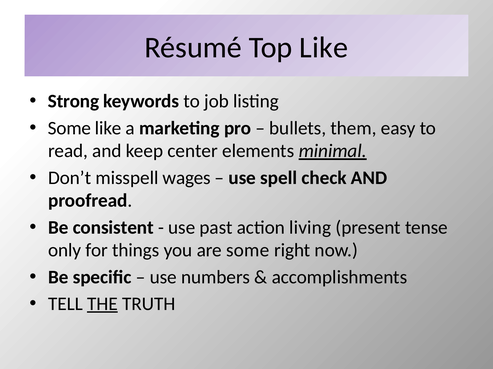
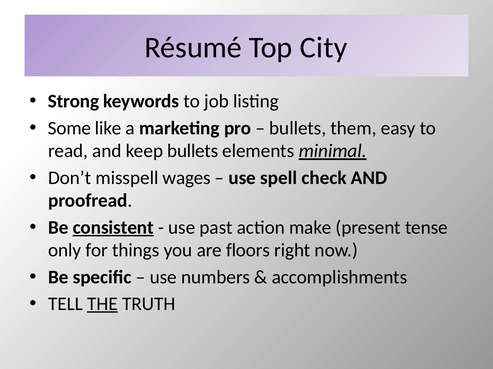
Top Like: Like -> City (324, 48)
keep center: center -> bullets (193, 151)
consistent underline: none -> present (113, 228)
living: living -> make (310, 228)
are some: some -> floors (248, 251)
